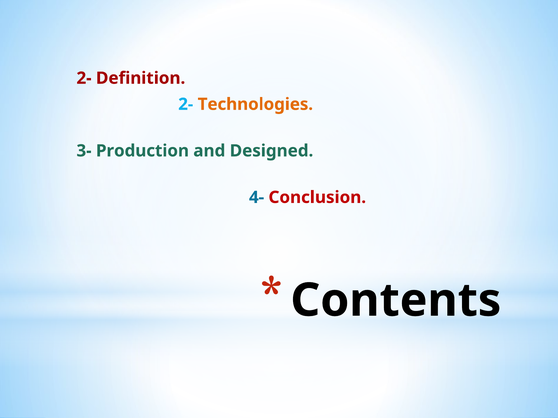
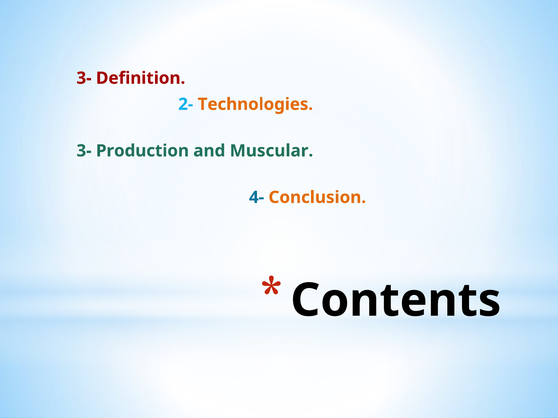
2-: 2- -> 3- (84, 78)
Designed: Designed -> Muscular (271, 151)
Conclusion colour: red -> orange (317, 198)
